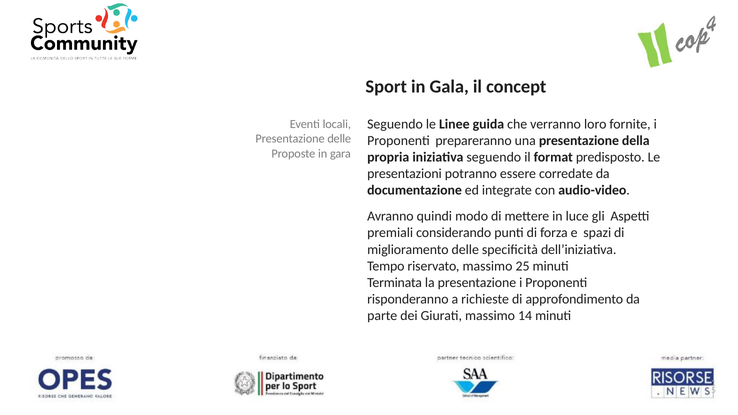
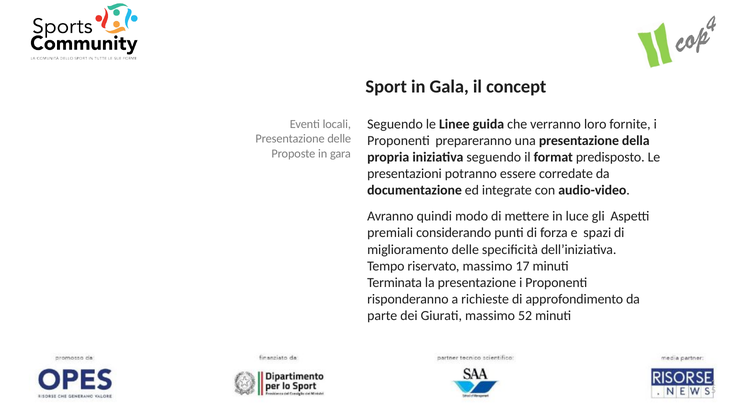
25: 25 -> 17 (523, 266)
14: 14 -> 52 (525, 316)
